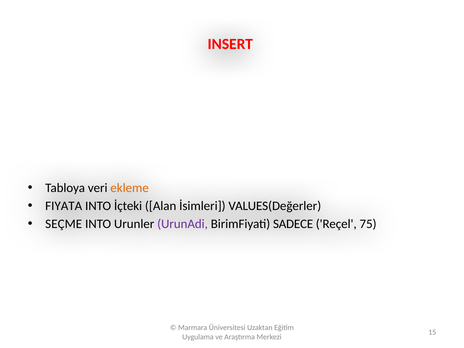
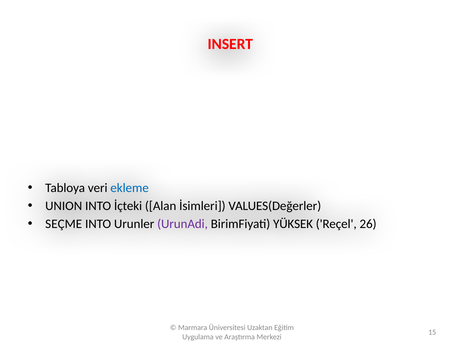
ekleme colour: orange -> blue (130, 188)
FIYATA: FIYATA -> UNION (64, 206)
SADECE: SADECE -> YÜKSEK (293, 224)
75: 75 -> 26 (368, 224)
